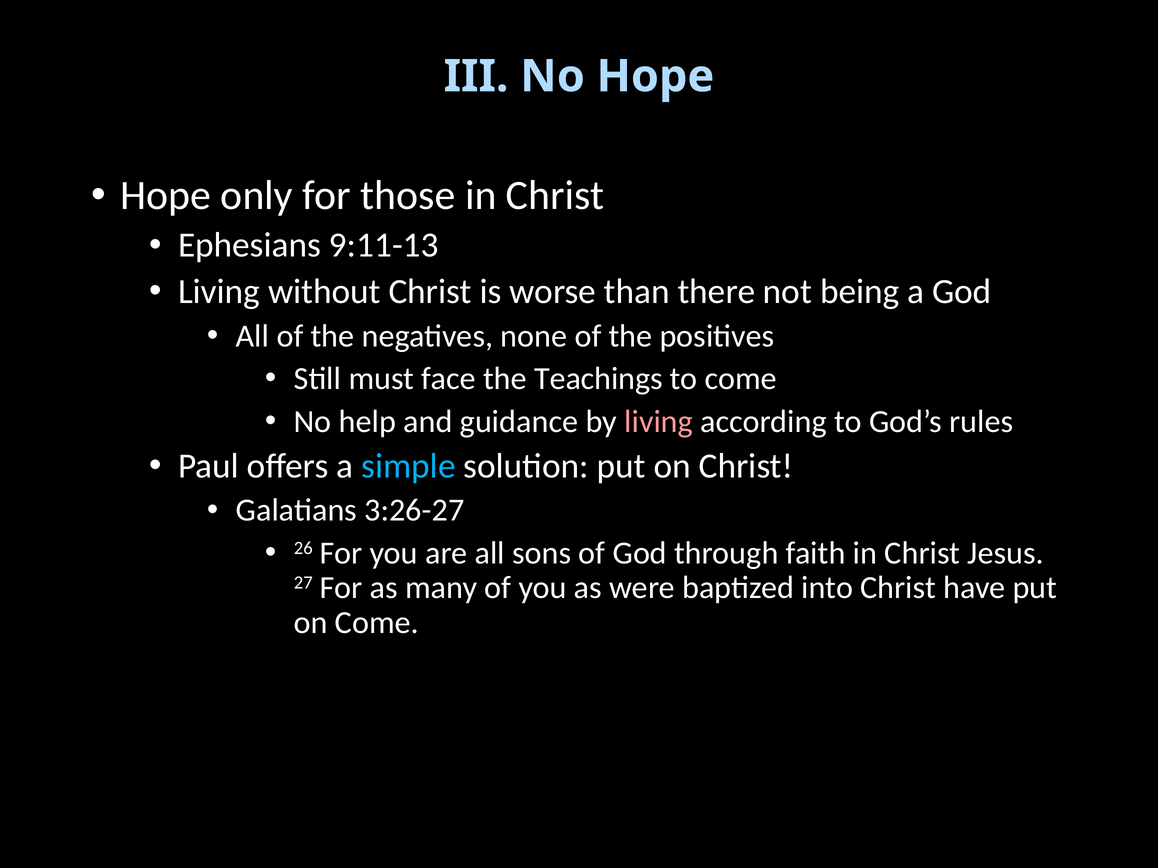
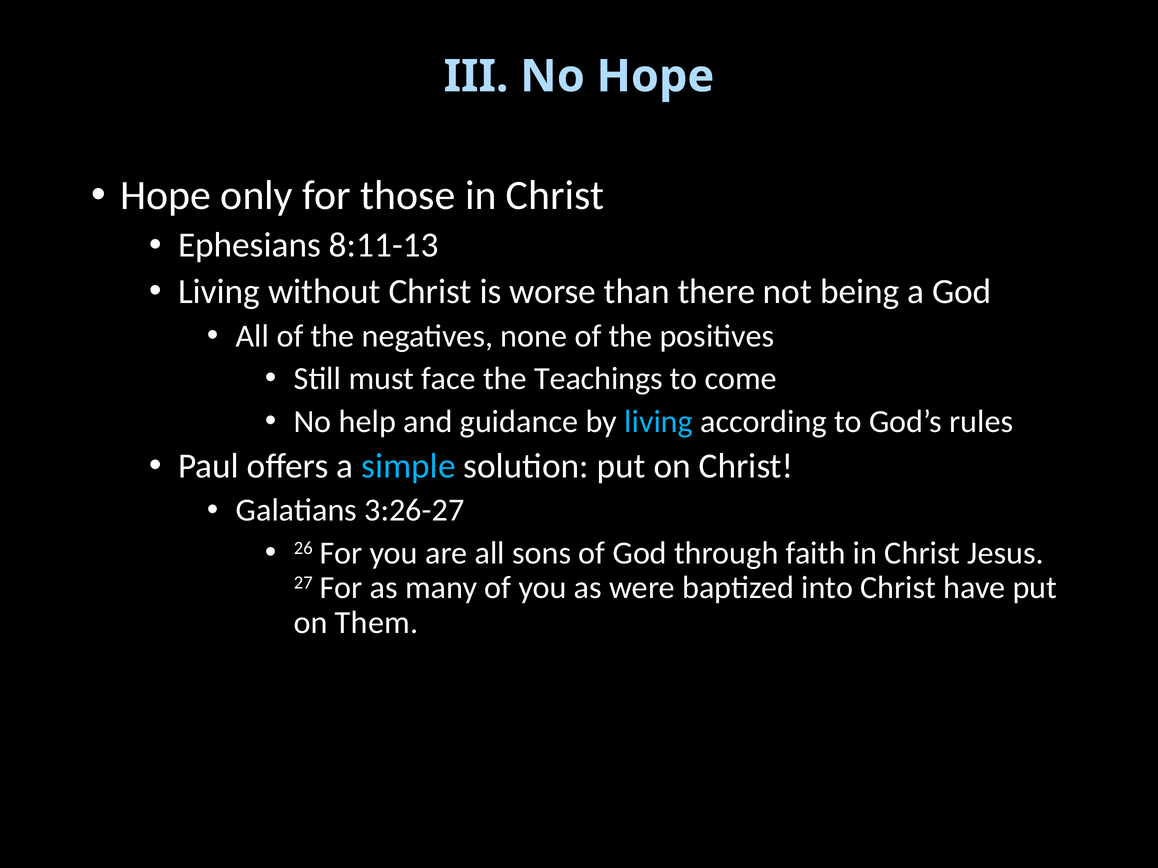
9:11-13: 9:11-13 -> 8:11-13 (384, 245)
living colour: pink -> light blue (659, 422)
on Come: Come -> Them (377, 623)
